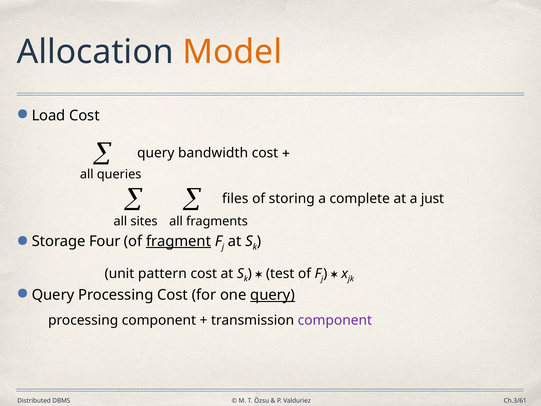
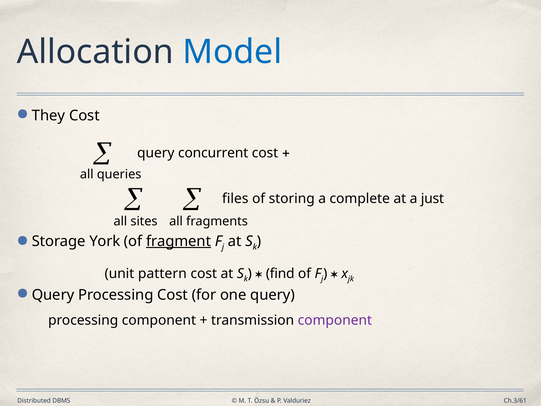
Model colour: orange -> blue (232, 52)
Load: Load -> They (48, 116)
bandwidth: bandwidth -> concurrent (213, 153)
Four: Four -> York (105, 241)
test: test -> find (280, 273)
query underline: present -> none (273, 295)
